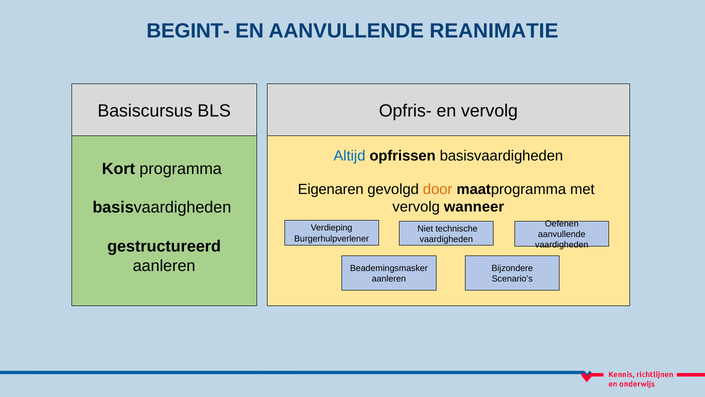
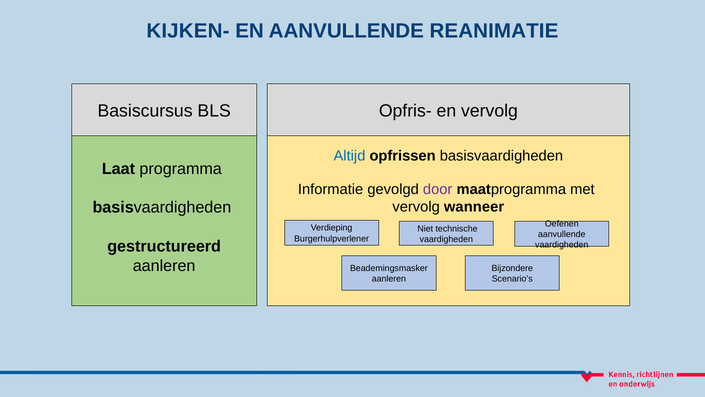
BEGINT-: BEGINT- -> KIJKEN- (188, 31)
Kort: Kort -> Laat (118, 169)
Eigenaren: Eigenaren -> Informatie (331, 189)
door colour: orange -> purple (438, 189)
